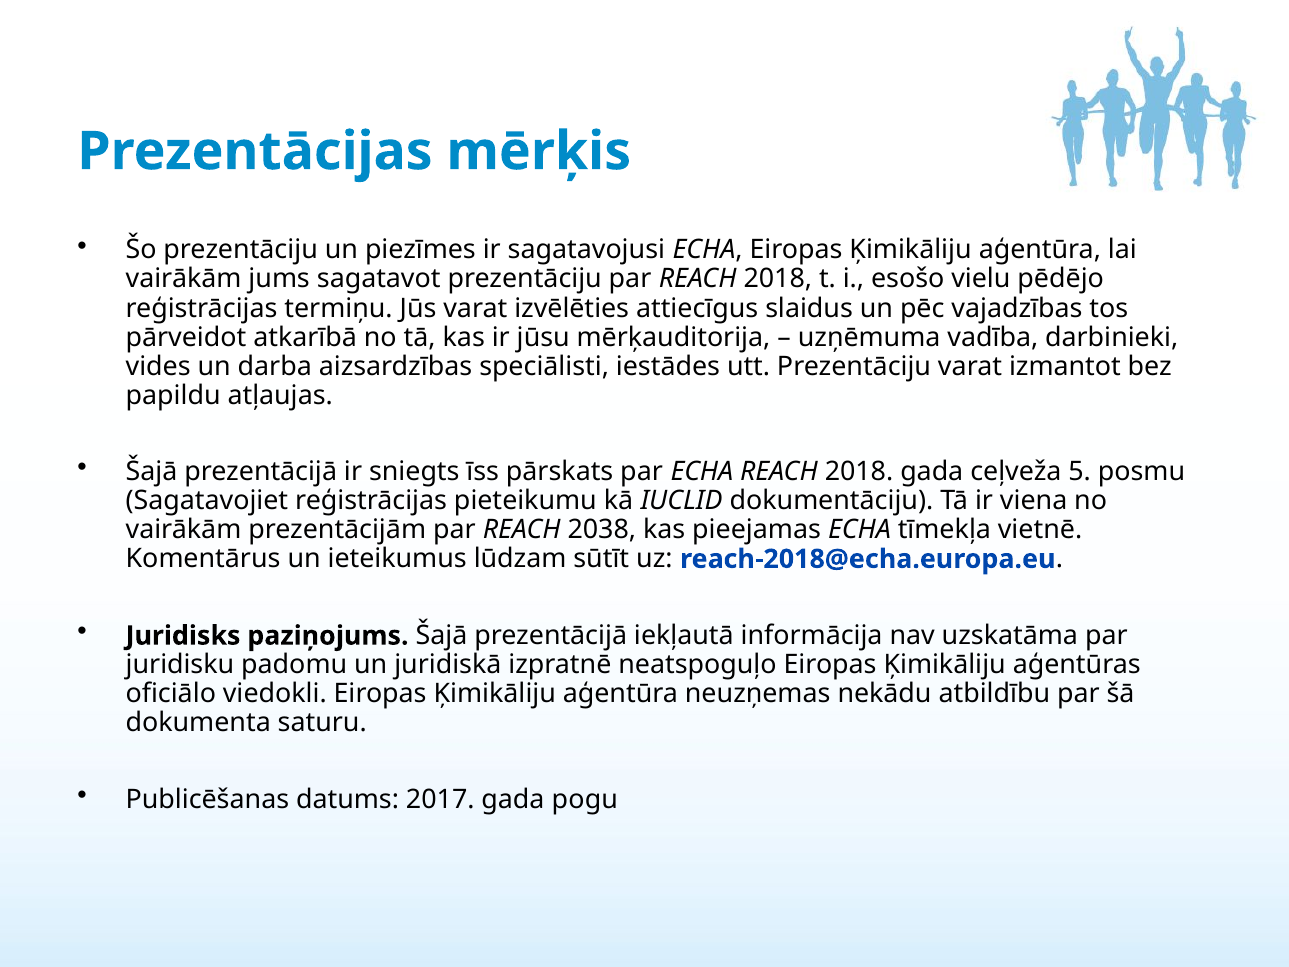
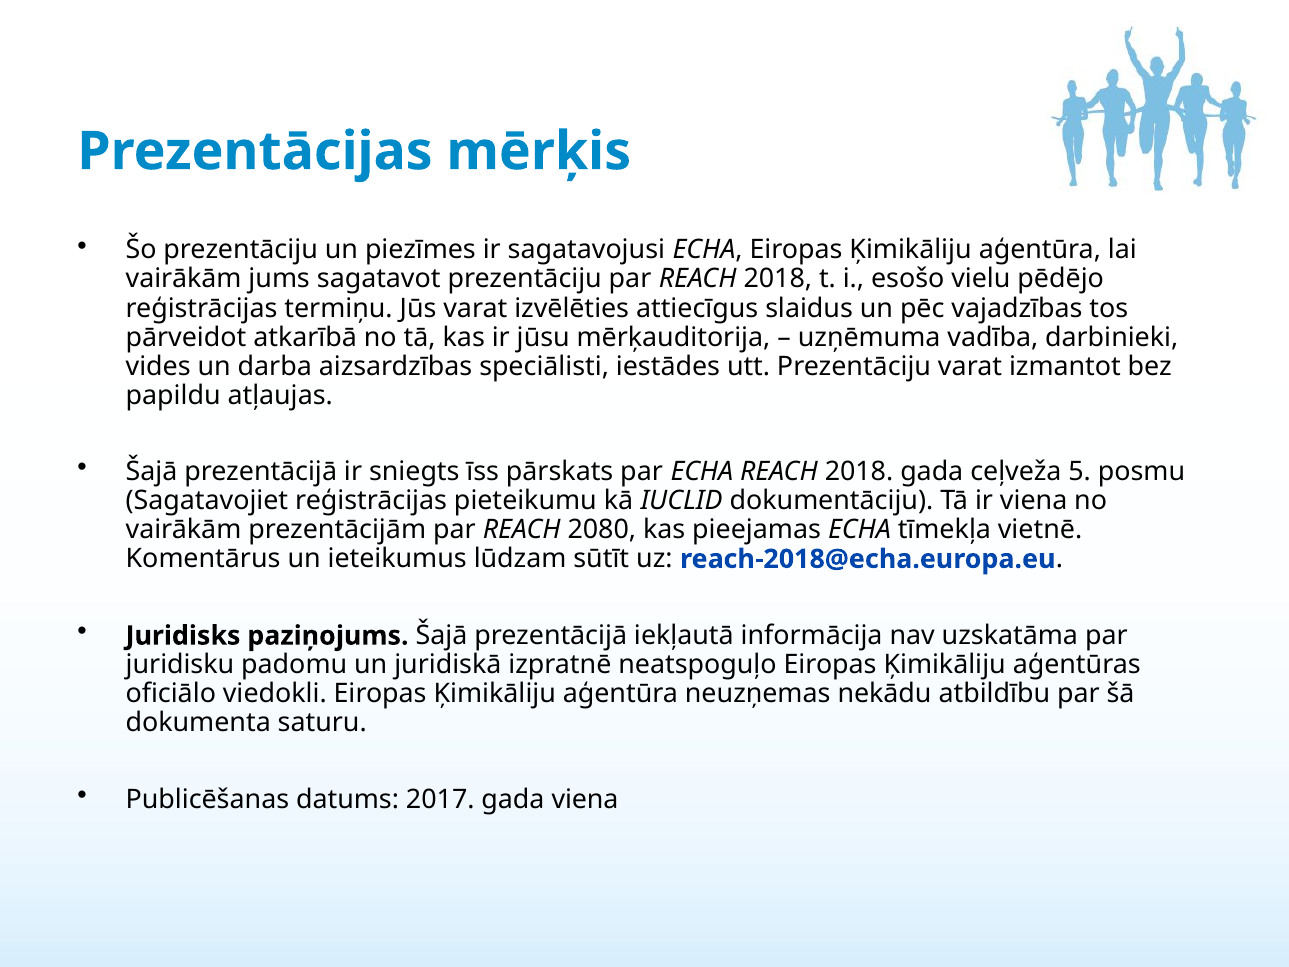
2038: 2038 -> 2080 (602, 530)
gada pogu: pogu -> viena (585, 799)
